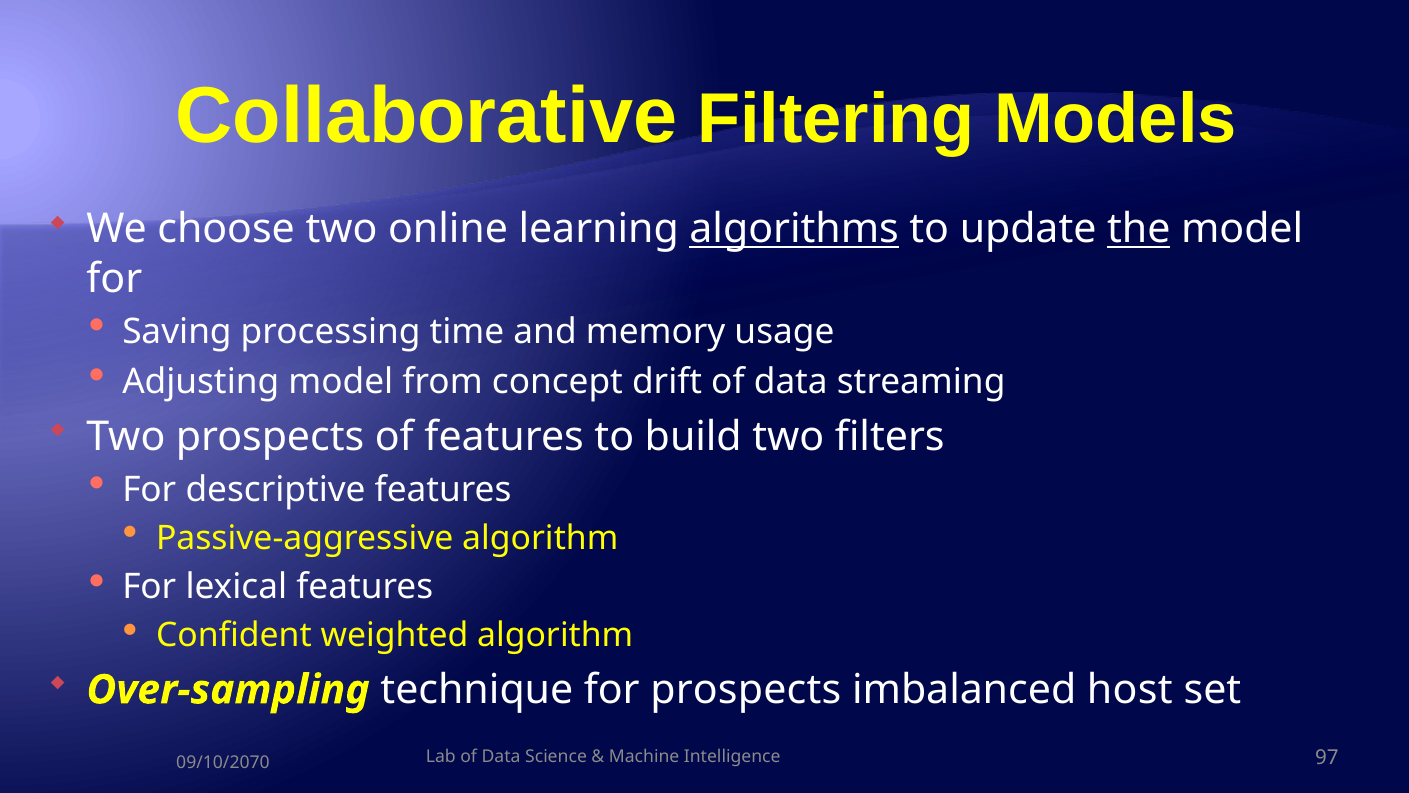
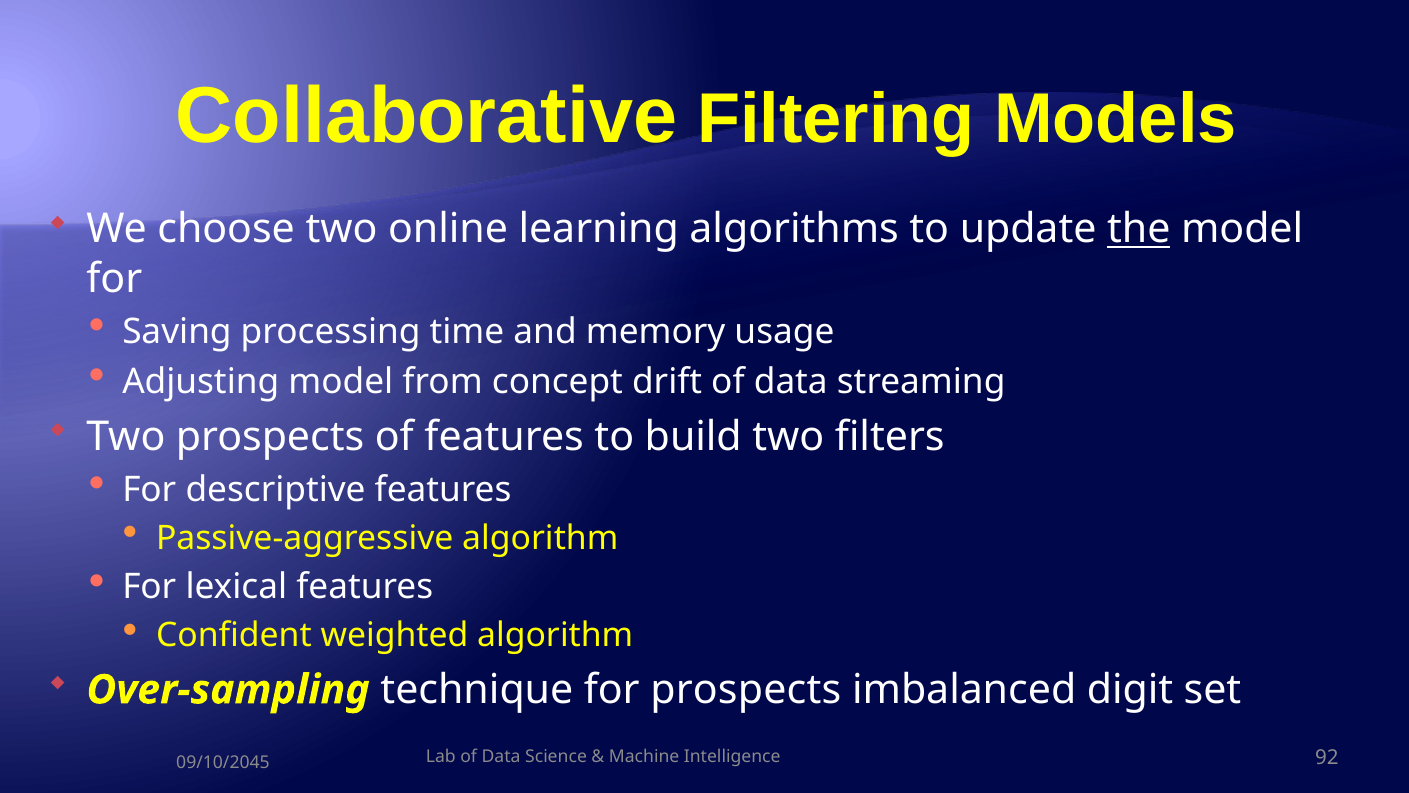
algorithms underline: present -> none (794, 229)
host: host -> digit (1130, 690)
09/10/2070: 09/10/2070 -> 09/10/2045 (223, 762)
97: 97 -> 92 (1327, 757)
